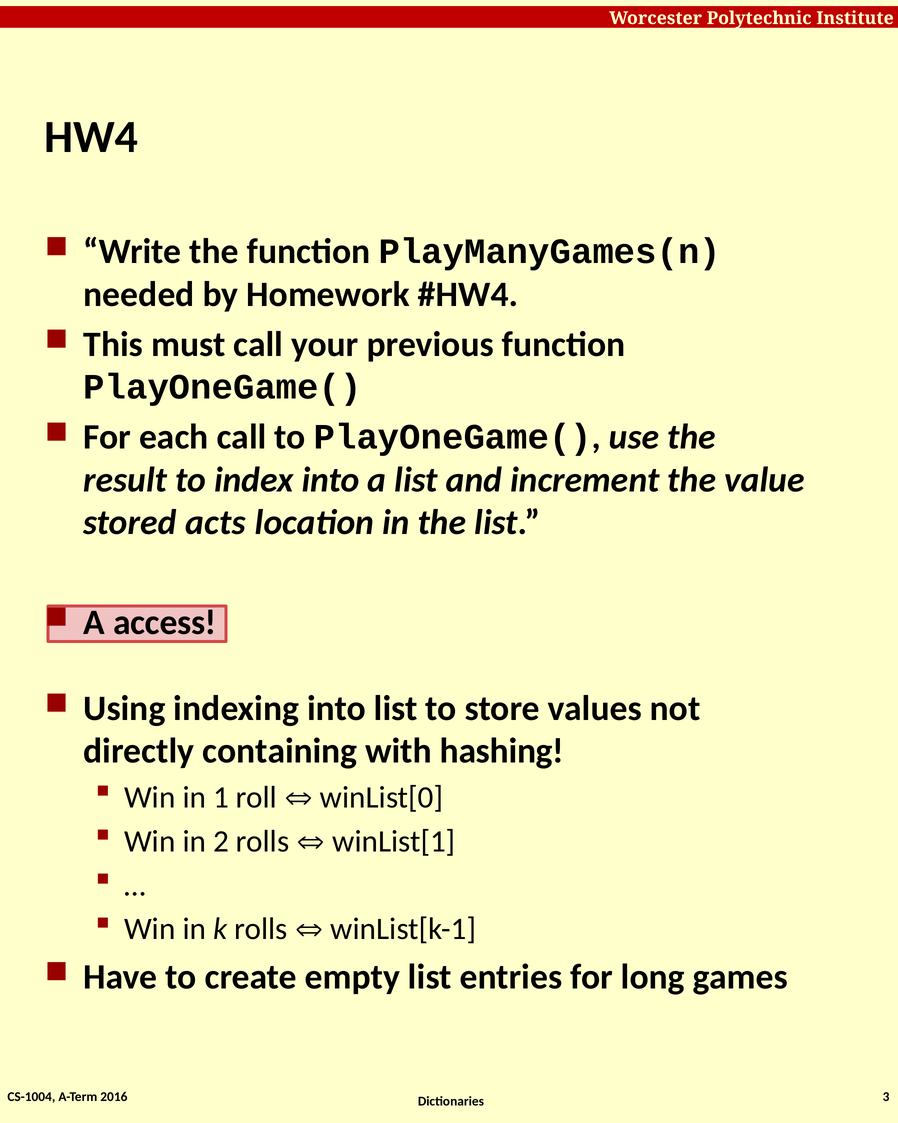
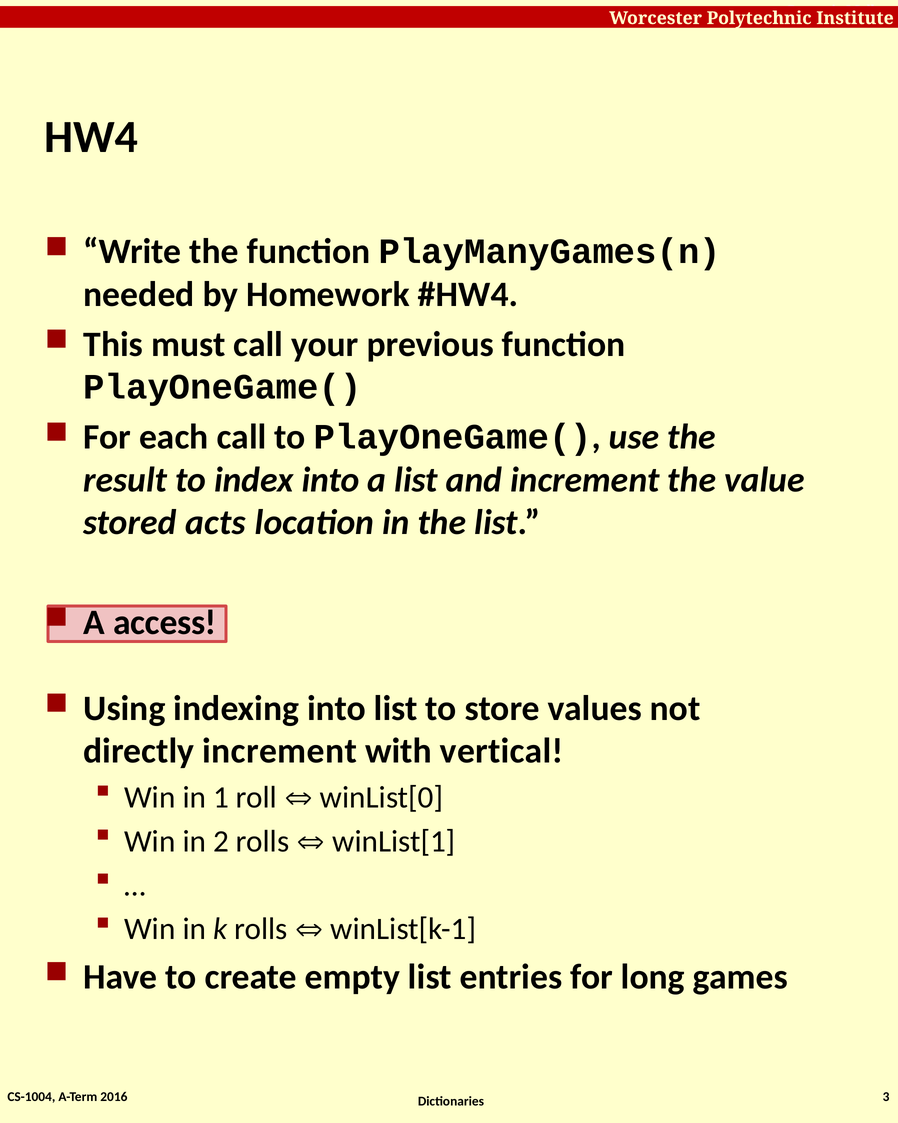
directly containing: containing -> increment (280, 751)
hashing: hashing -> vertical (502, 751)
